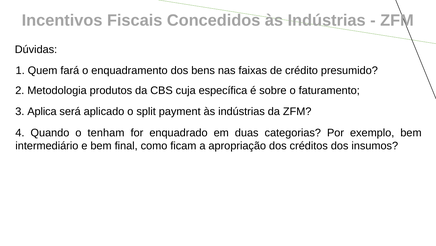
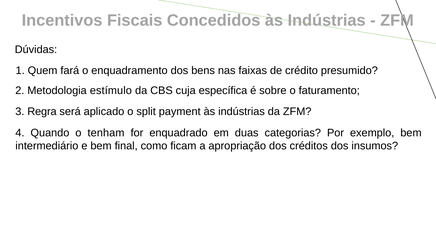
produtos: produtos -> estímulo (111, 90)
Aplica: Aplica -> Regra (42, 111)
